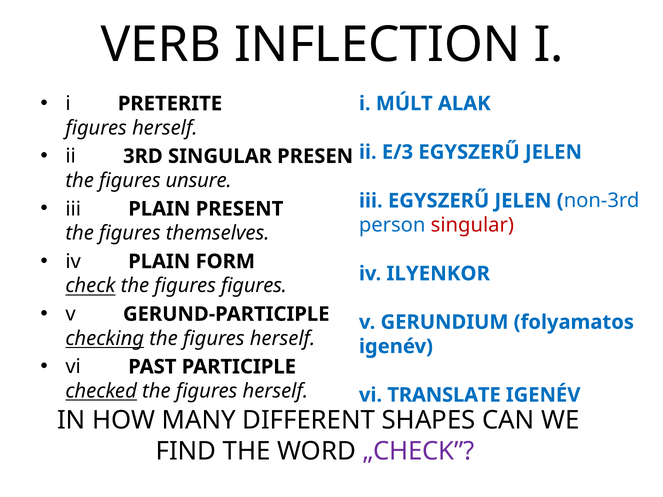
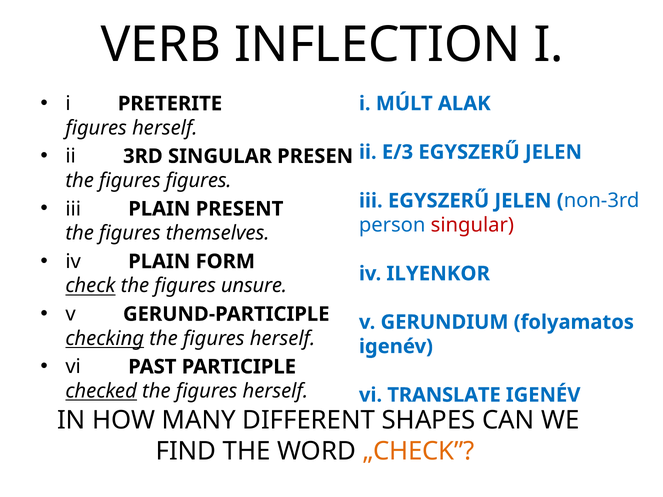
figures unsure: unsure -> figures (199, 181)
figures figures: figures -> unsure (254, 286)
„CHECK colour: purple -> orange (419, 452)
